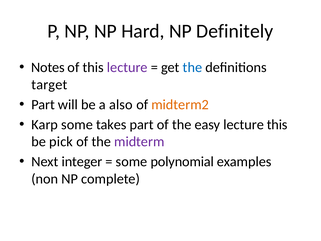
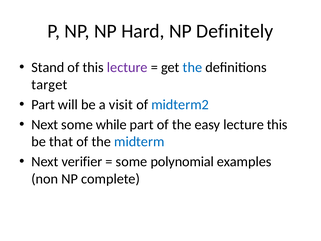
Notes: Notes -> Stand (48, 67)
also: also -> visit (121, 104)
midterm2 colour: orange -> blue (180, 104)
Karp: Karp -> Next (45, 124)
takes: takes -> while (111, 124)
pick: pick -> that (61, 142)
midterm colour: purple -> blue (139, 142)
integer: integer -> verifier (82, 162)
